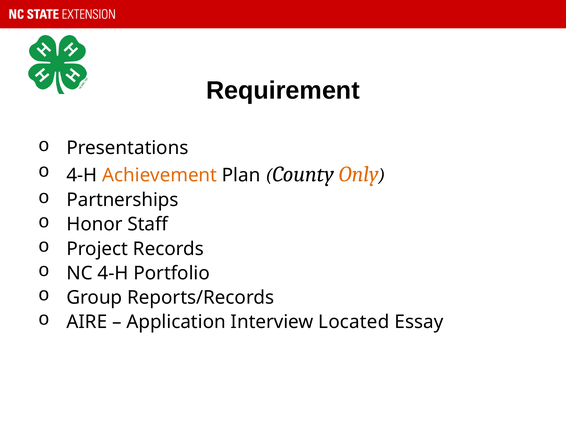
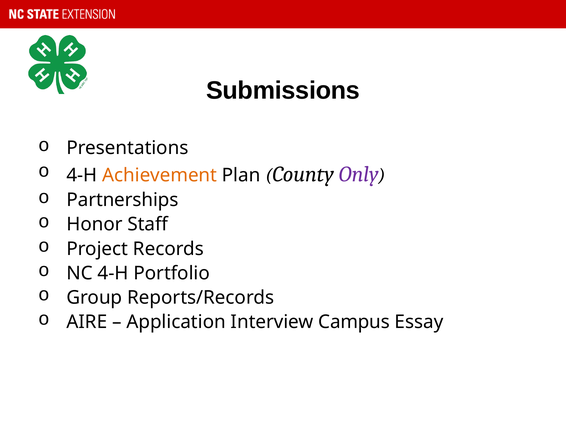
Requirement: Requirement -> Submissions (283, 91)
Only colour: orange -> purple (359, 174)
Located: Located -> Campus (354, 321)
